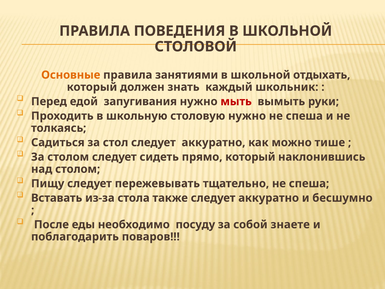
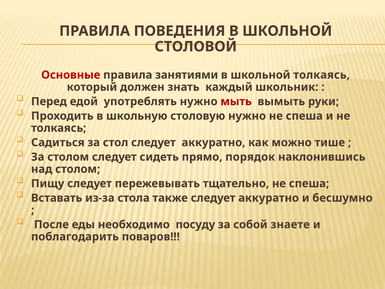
Основные colour: orange -> red (71, 75)
школьной отдыхать: отдыхать -> толкаясь (322, 75)
запугивания: запугивания -> употреблять (140, 101)
прямо который: который -> порядок (250, 157)
